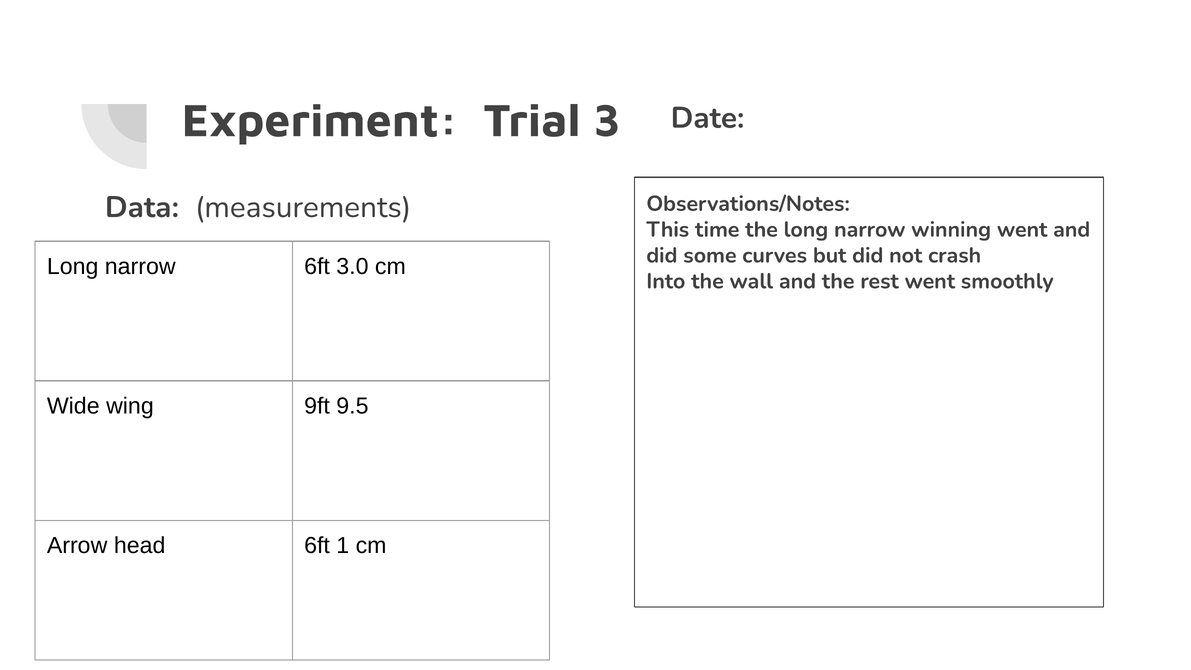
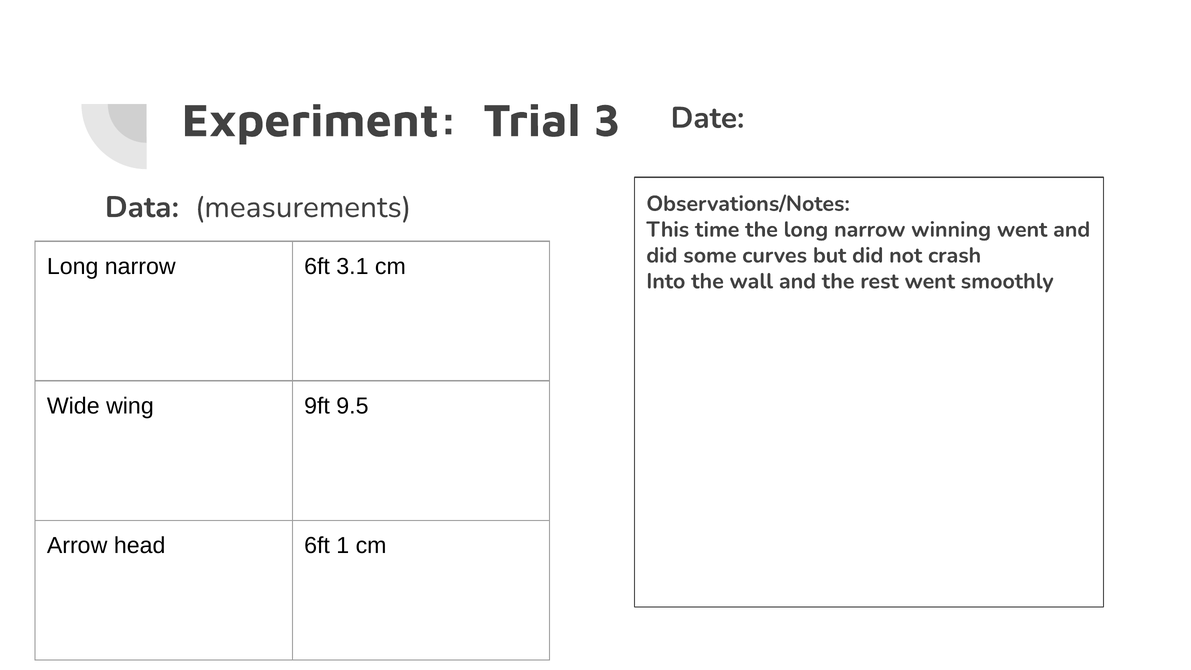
3.0: 3.0 -> 3.1 (352, 266)
